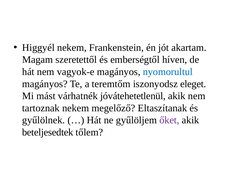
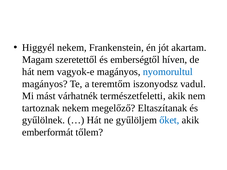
eleget: eleget -> vadul (193, 84)
jóvátehetetlenül: jóvátehetetlenül -> természetfeletti (133, 96)
őket colour: purple -> blue (169, 120)
beteljesedtek: beteljesedtek -> emberformát (48, 132)
